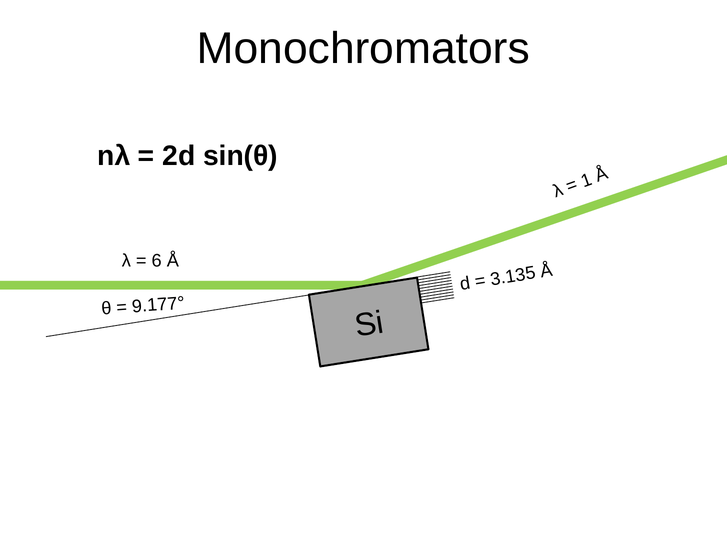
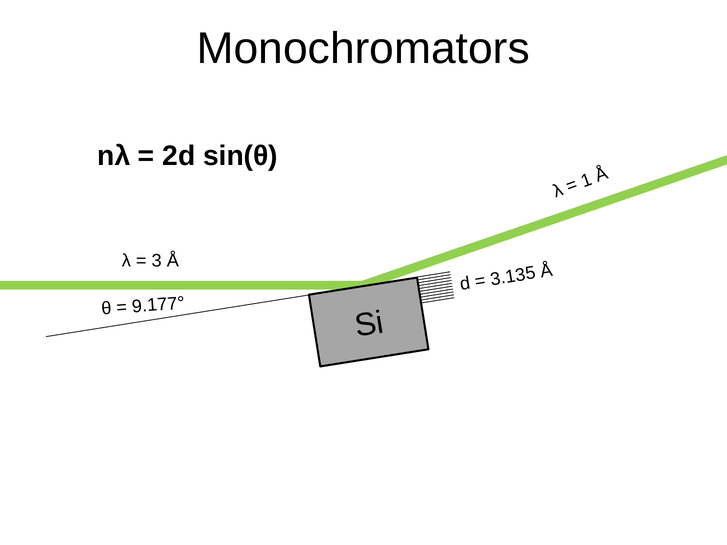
6: 6 -> 3 (157, 261)
